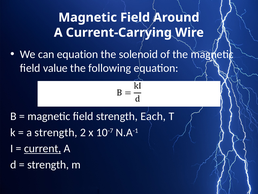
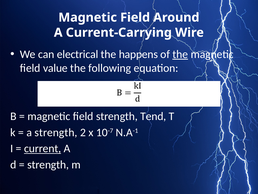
can equation: equation -> electrical (78, 54)
solenoid: solenoid -> happens (138, 54)
the underline: none -> present (180, 54)
Each: Each -> Tend (153, 116)
